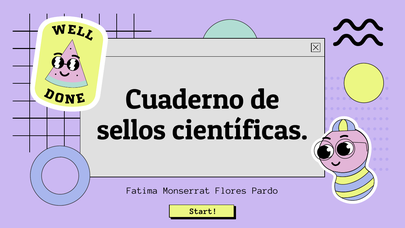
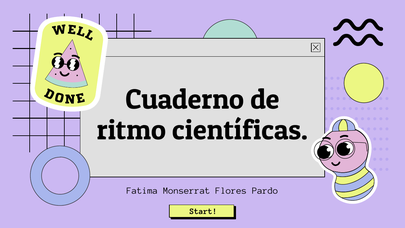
sellos: sellos -> ritmo (131, 130)
